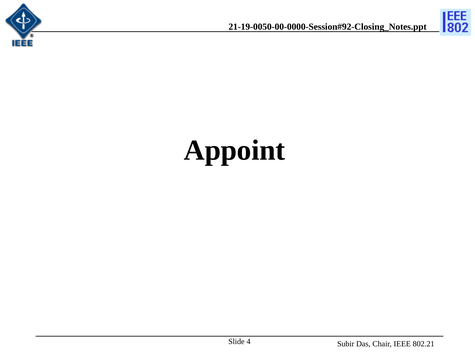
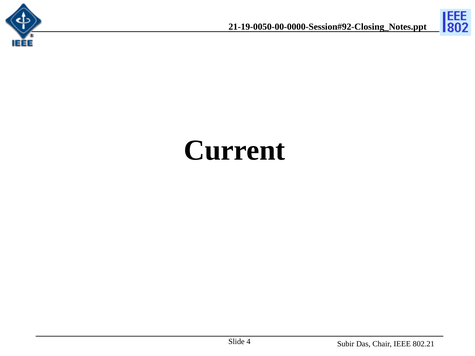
Appoint: Appoint -> Current (235, 150)
